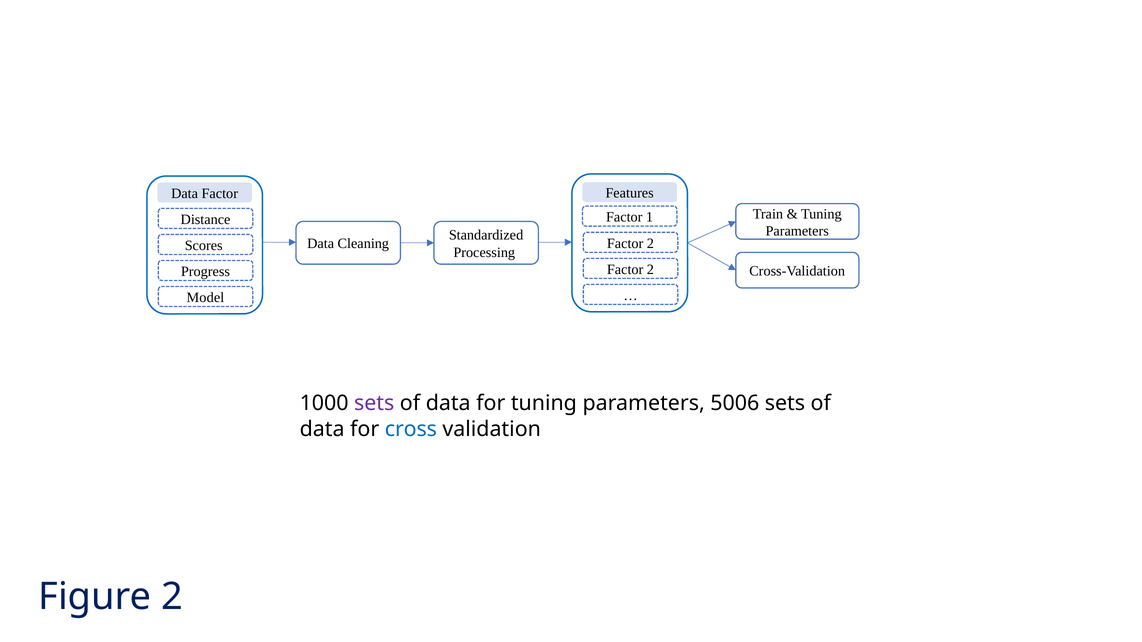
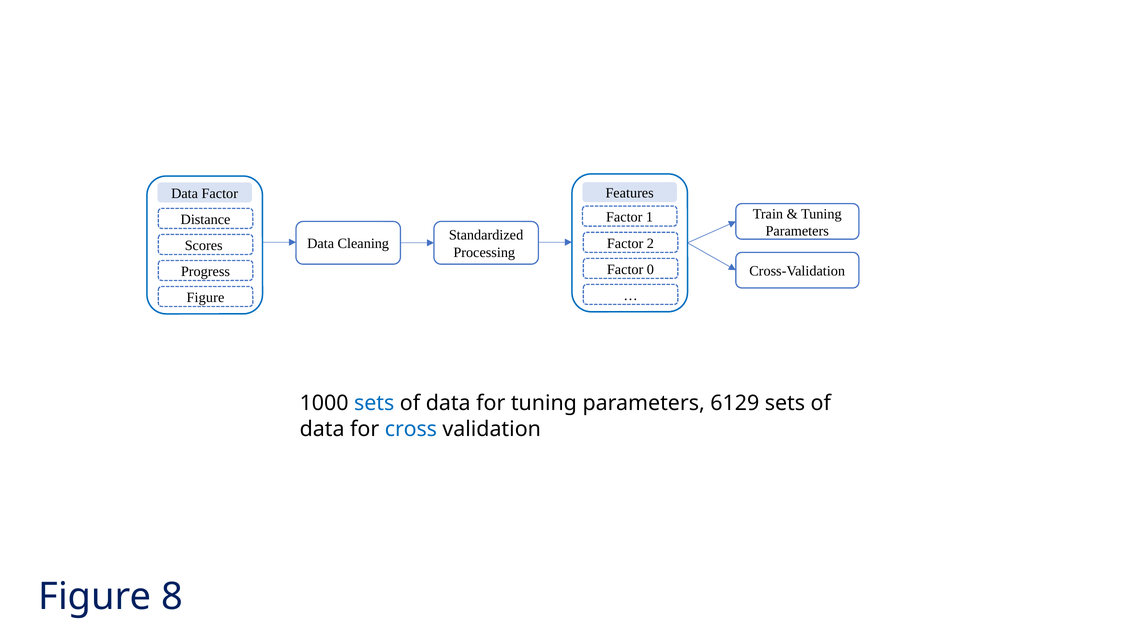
2: 2 -> 0 (650, 269)
Model: Model -> Figure (205, 298)
sets colour: purple -> blue (374, 404)
5006: 5006 -> 6129 (735, 404)
Figure 2: 2 -> 8 (172, 597)
